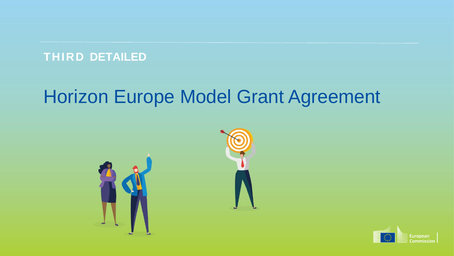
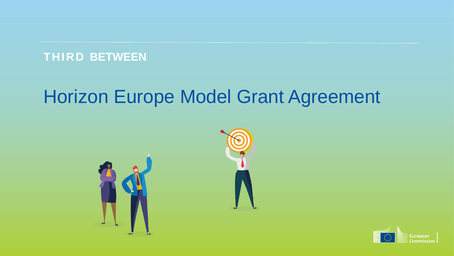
DETAILED: DETAILED -> BETWEEN (118, 57)
